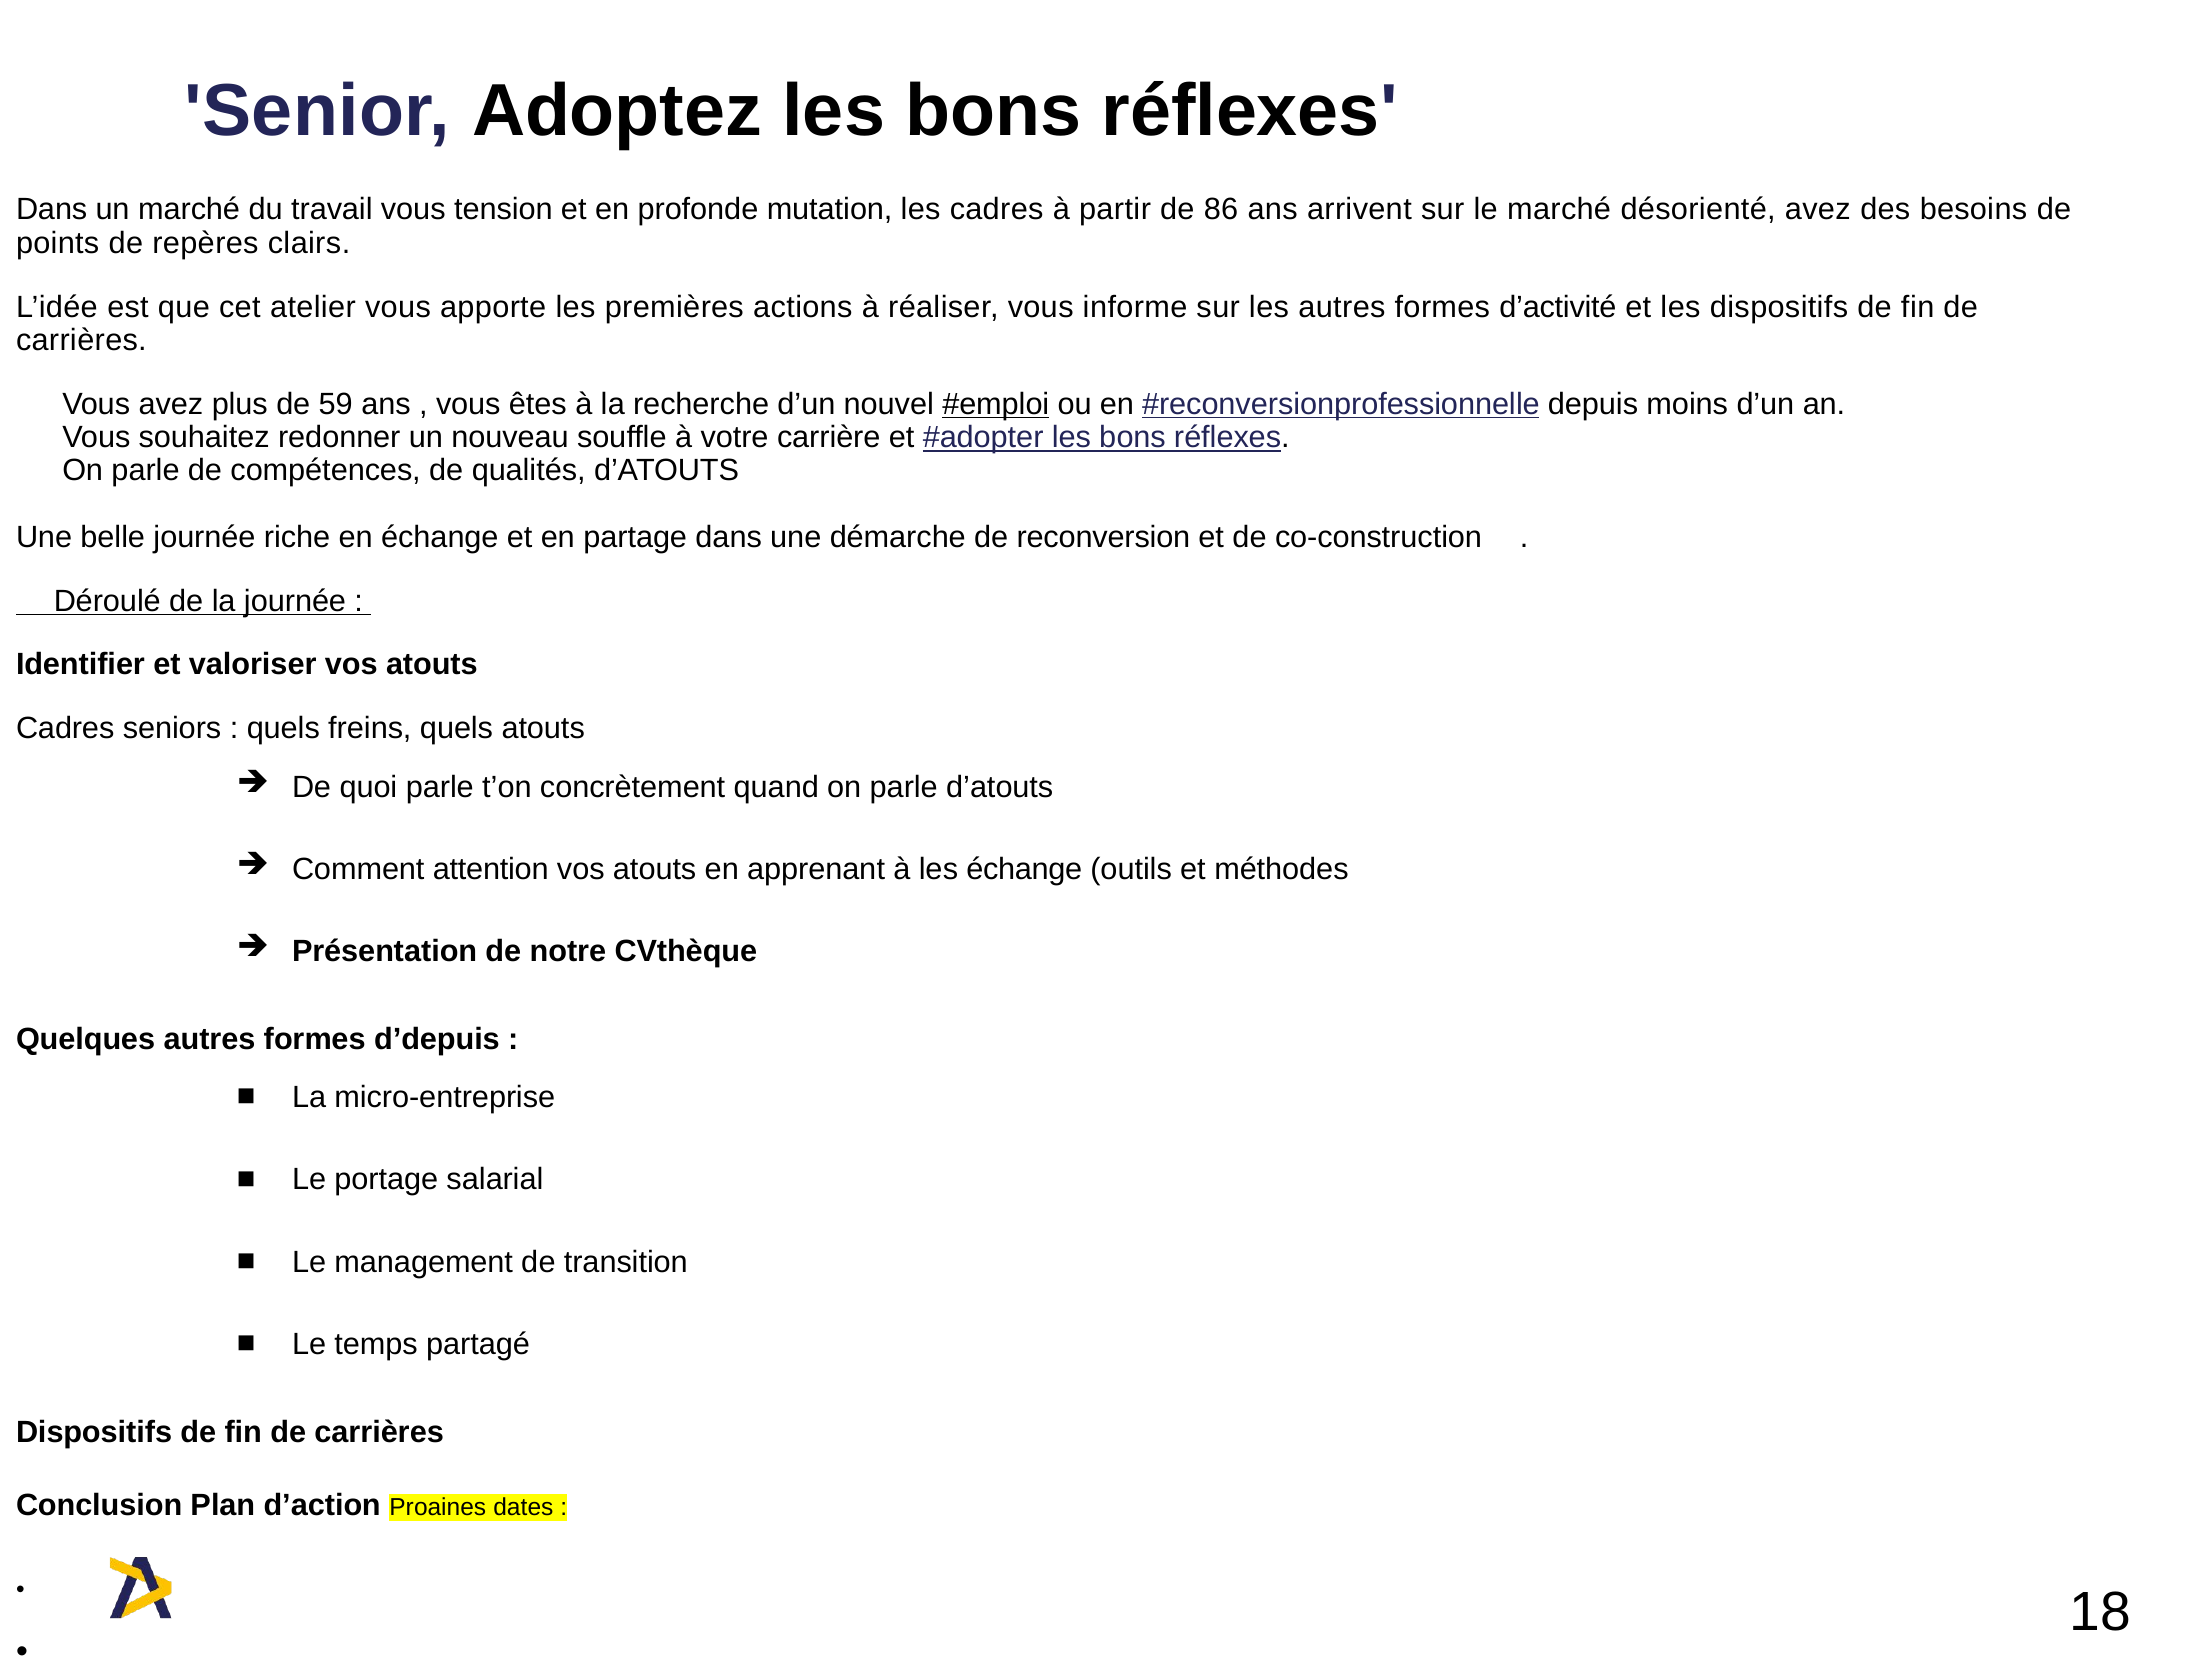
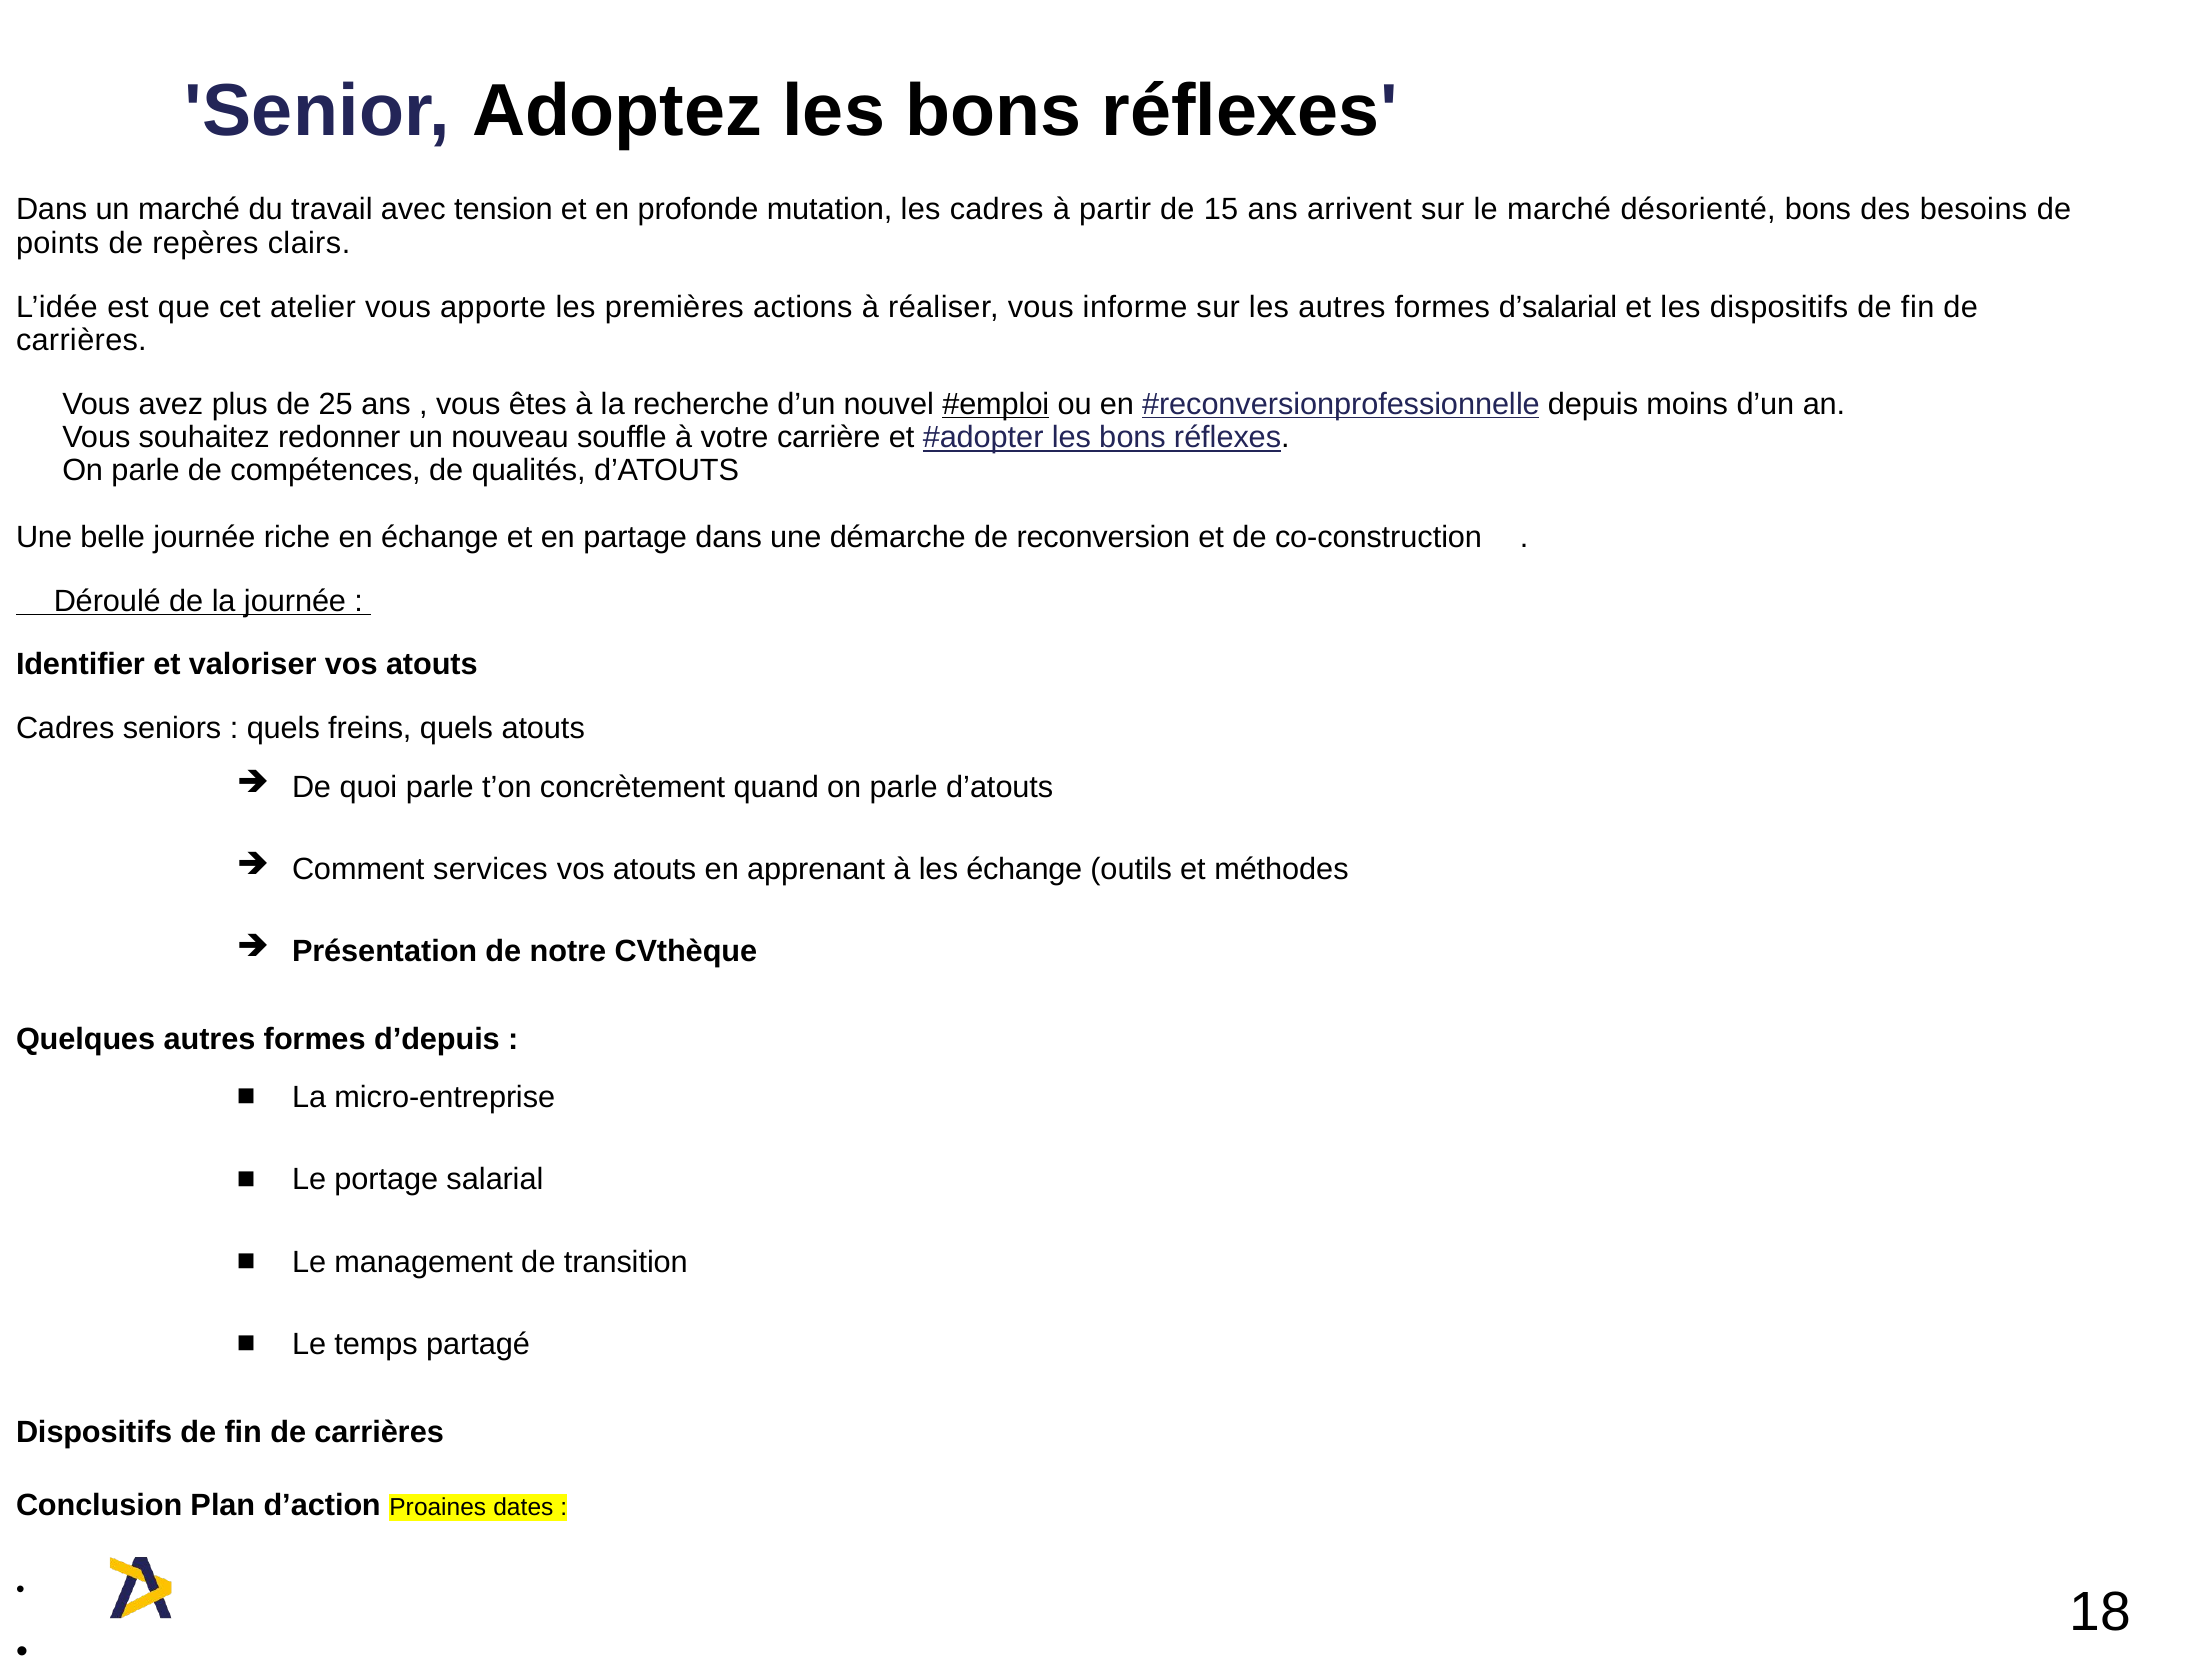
travail vous: vous -> avec (413, 210)
86: 86 -> 15 (1221, 210)
désorienté avez: avez -> bons (1818, 210)
d’activité: d’activité -> d’salarial (1558, 307)
59: 59 -> 25 (336, 404)
attention: attention -> services (490, 869)
